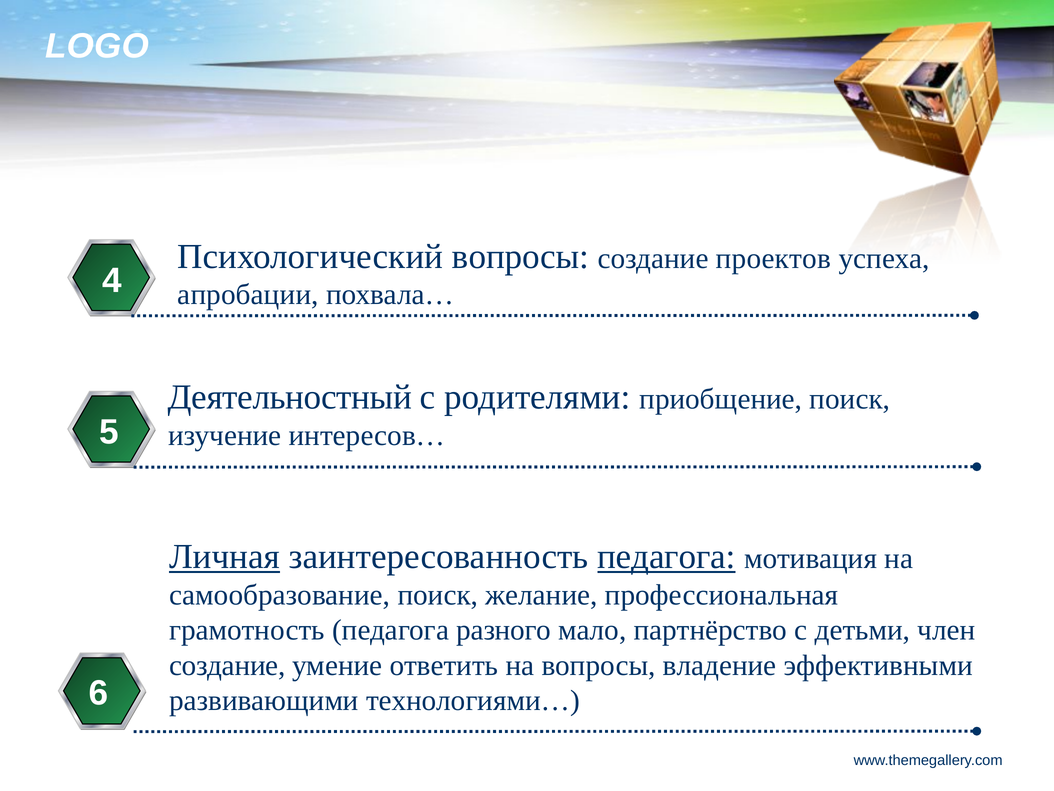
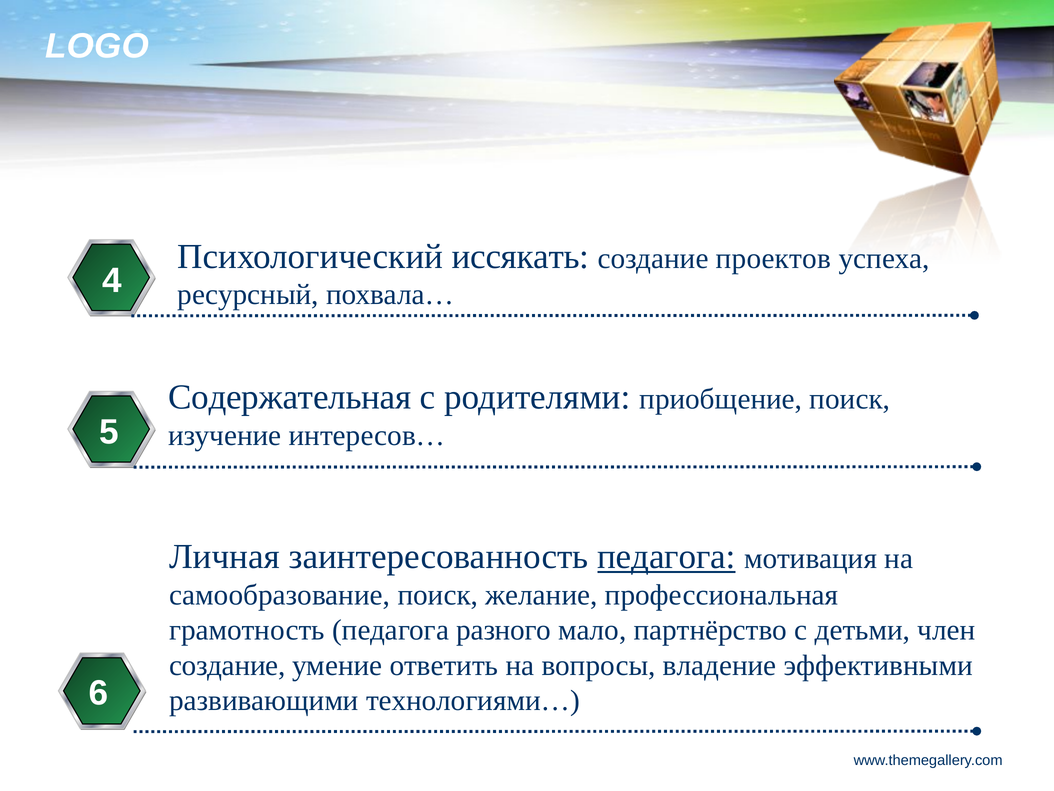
Психологический вопросы: вопросы -> иссякать (521, 256)
апробации: апробации -> ресурсный (248, 295)
Деятельностный: Деятельностный -> Содержательная (290, 397)
Личная underline: present -> none (225, 557)
